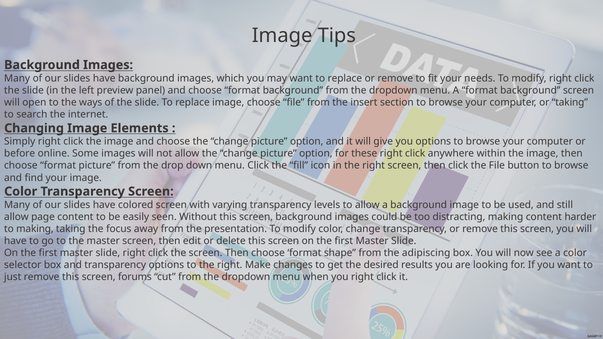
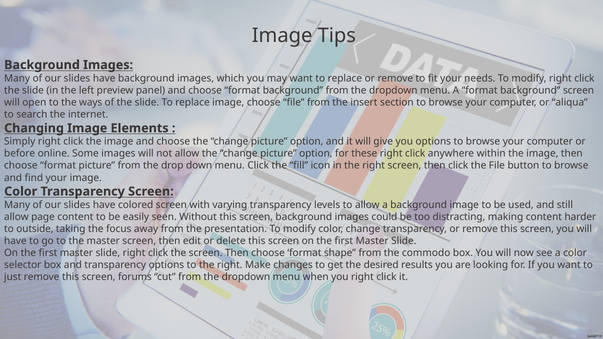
or taking: taking -> aliqua (570, 102)
to making: making -> outside (35, 229)
adipiscing: adipiscing -> commodo (426, 253)
